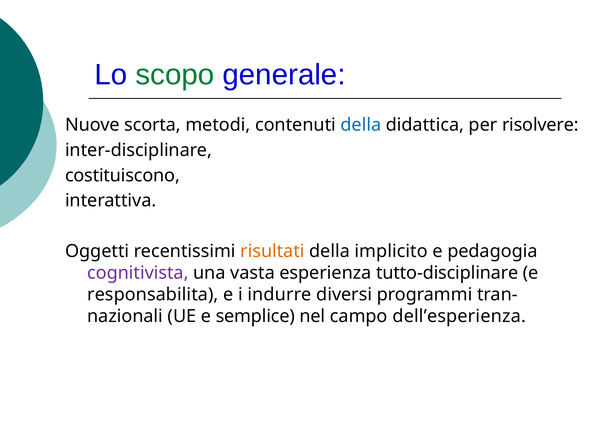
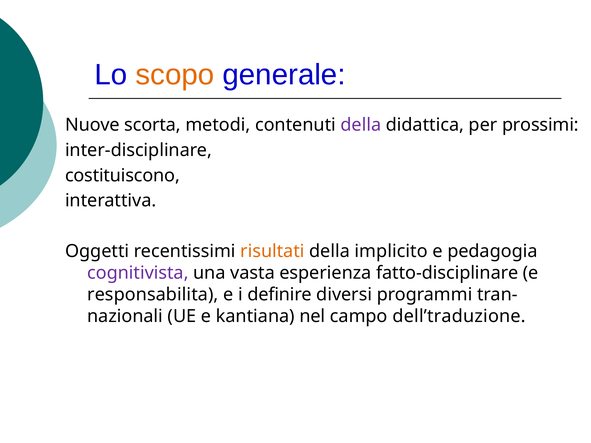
scopo colour: green -> orange (175, 75)
della colour: blue -> purple (361, 125)
risolvere: risolvere -> prossimi (540, 125)
tutto-disciplinare: tutto-disciplinare -> fatto-disciplinare (447, 273)
indurre: indurre -> definire (280, 295)
semplice: semplice -> kantiana (255, 316)
dell’esperienza: dell’esperienza -> dell’traduzione (459, 316)
